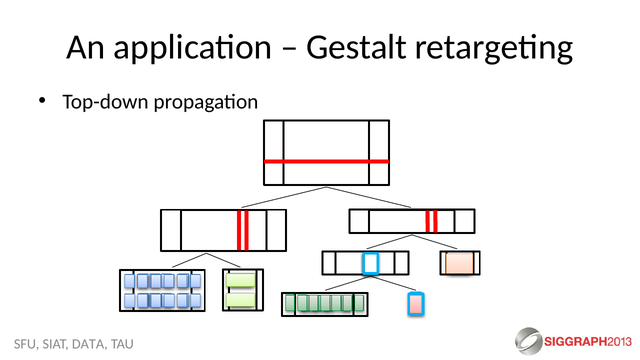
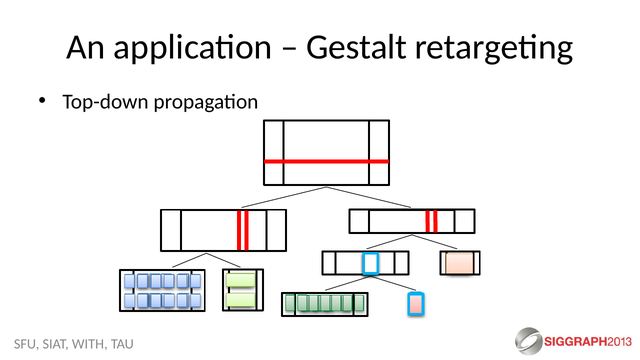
DATA: DATA -> WITH (90, 344)
